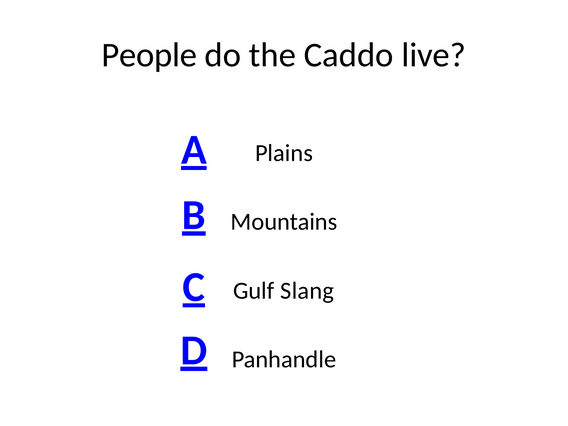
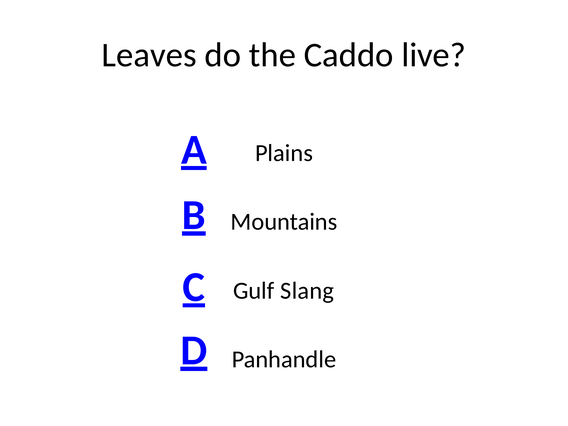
People: People -> Leaves (149, 55)
